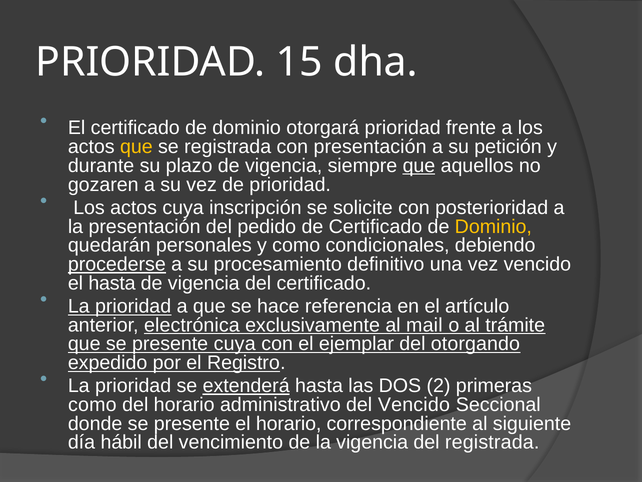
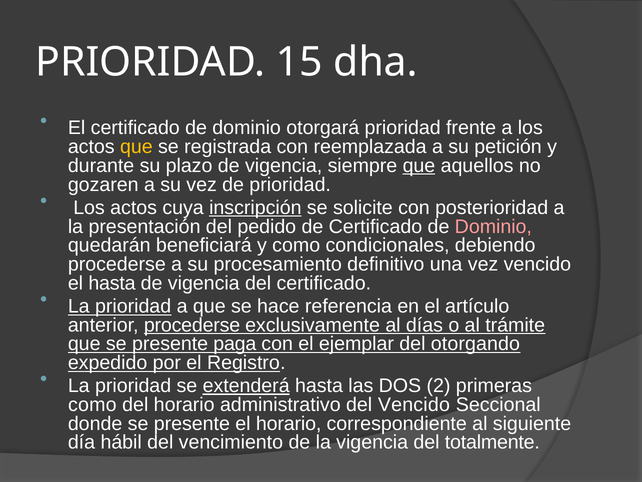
con presentación: presentación -> reemplazada (370, 147)
inscripción underline: none -> present (255, 207)
Dominio colour: yellow -> pink (493, 226)
personales: personales -> beneficiará (204, 245)
procederse underline: present -> none (117, 264)
anterior electrónica: electrónica -> procederse (192, 325)
mail: mail -> días (424, 325)
presente cuya: cuya -> paga (235, 344)
del registrada: registrada -> totalmente (492, 442)
